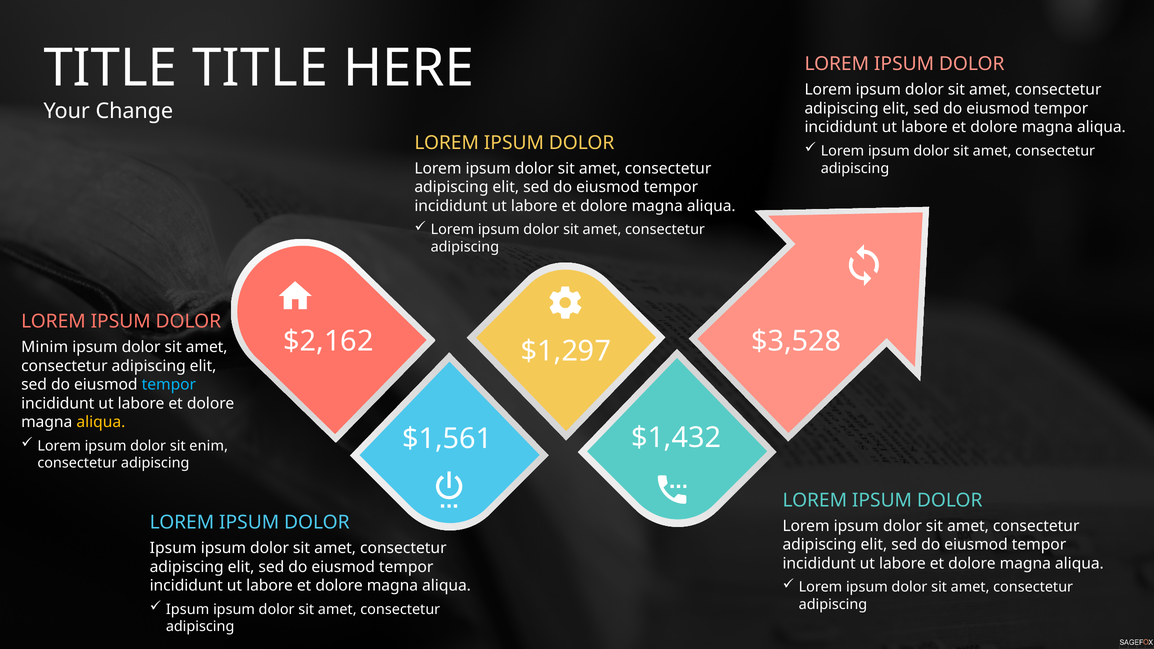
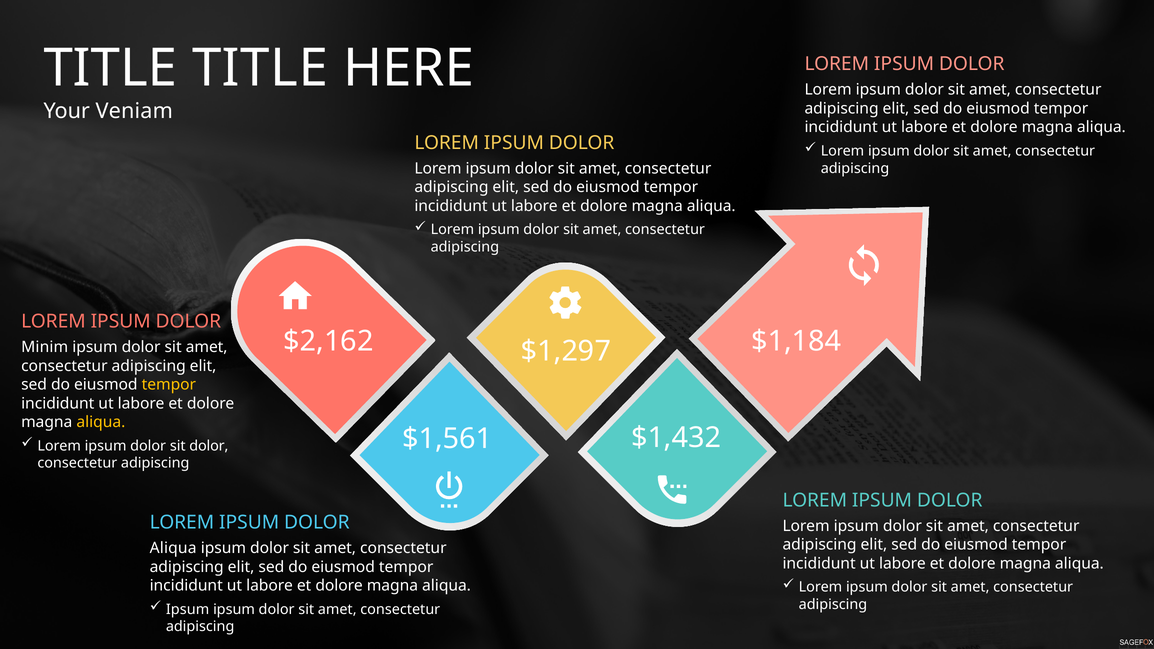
Change: Change -> Veniam (134, 111)
$3,528: $3,528 -> $1,184 (796, 341)
tempor colour: light blue -> yellow (169, 385)
sit enim: enim -> dolor (209, 446)
Ipsum: Ipsum -> Aliqua (173, 548)
